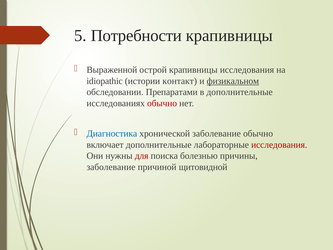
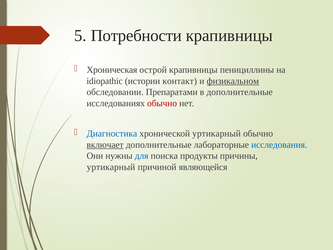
Выраженной: Выраженной -> Хроническая (112, 70)
крапивницы исследования: исследования -> пенициллины (247, 70)
хронической заболевание: заболевание -> уртикарный (217, 133)
включает underline: none -> present (105, 145)
исследования colour: red -> blue (279, 145)
для colour: red -> blue (142, 156)
болезнью: болезнью -> продукты (199, 156)
заболевание: заболевание -> уртикарный (111, 167)
щитовидной: щитовидной -> являющейся (203, 167)
